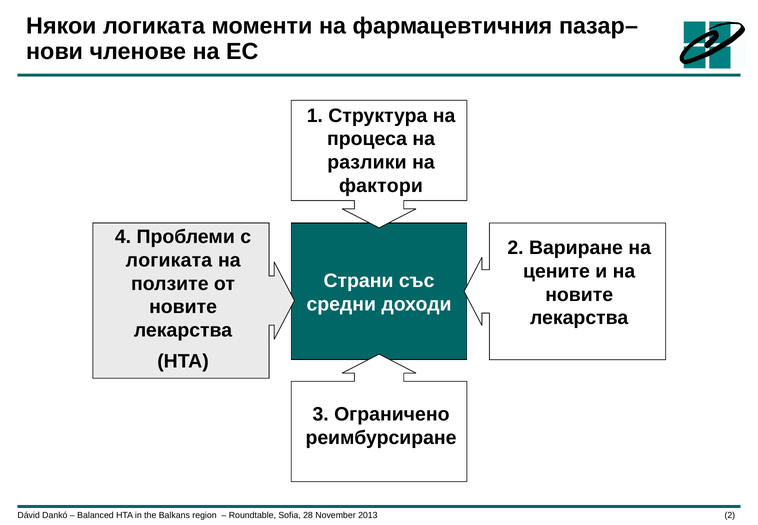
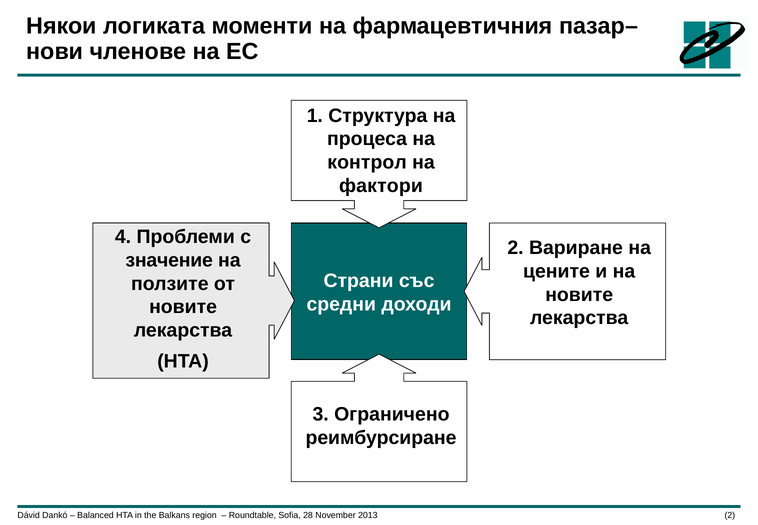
разлики: разлики -> контрол (367, 162)
логиката: логиката -> значение (169, 260)
